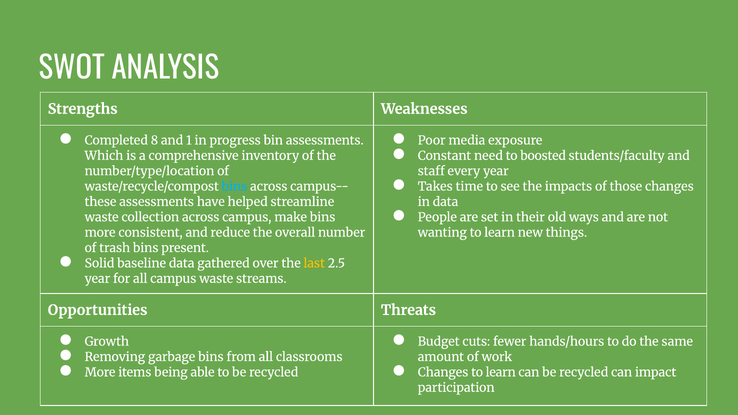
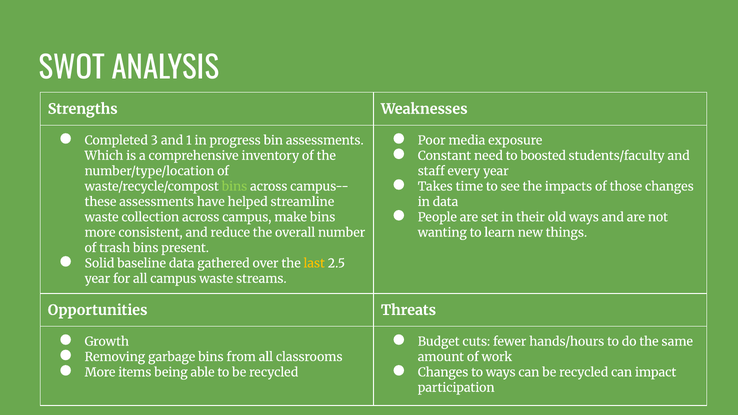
8: 8 -> 3 (154, 140)
bins colour: light blue -> light green (234, 187)
Changes to learn: learn -> ways (501, 372)
